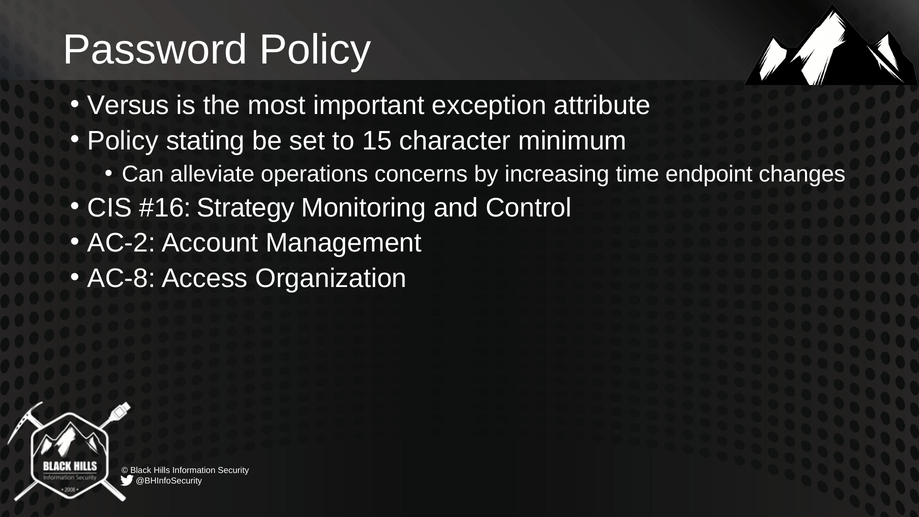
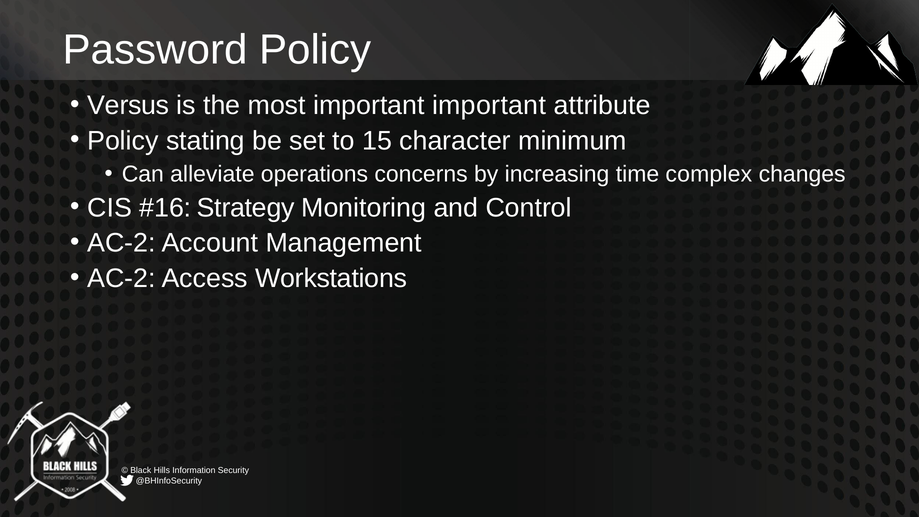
important exception: exception -> important (489, 105)
endpoint: endpoint -> complex (709, 174)
AC-8: AC-8 -> AC-2 (121, 278)
Organization: Organization -> Workstations (331, 278)
